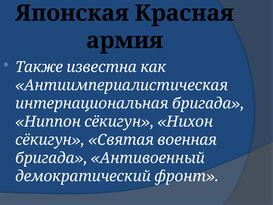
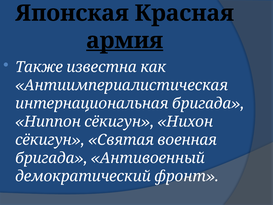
армия underline: none -> present (125, 41)
